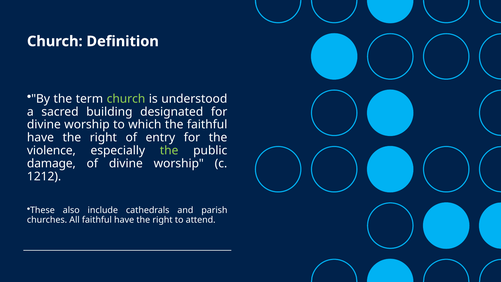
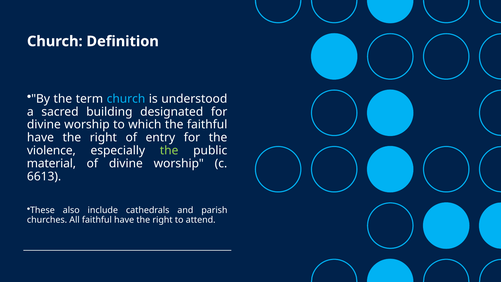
church colour: light green -> light blue (126, 99)
damage: damage -> material (51, 163)
1212: 1212 -> 6613 (44, 176)
